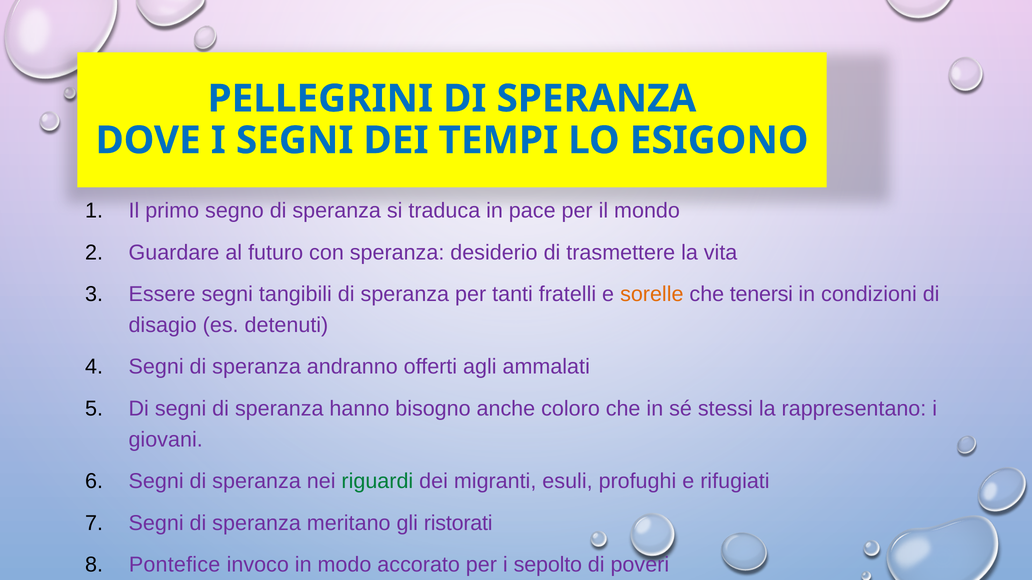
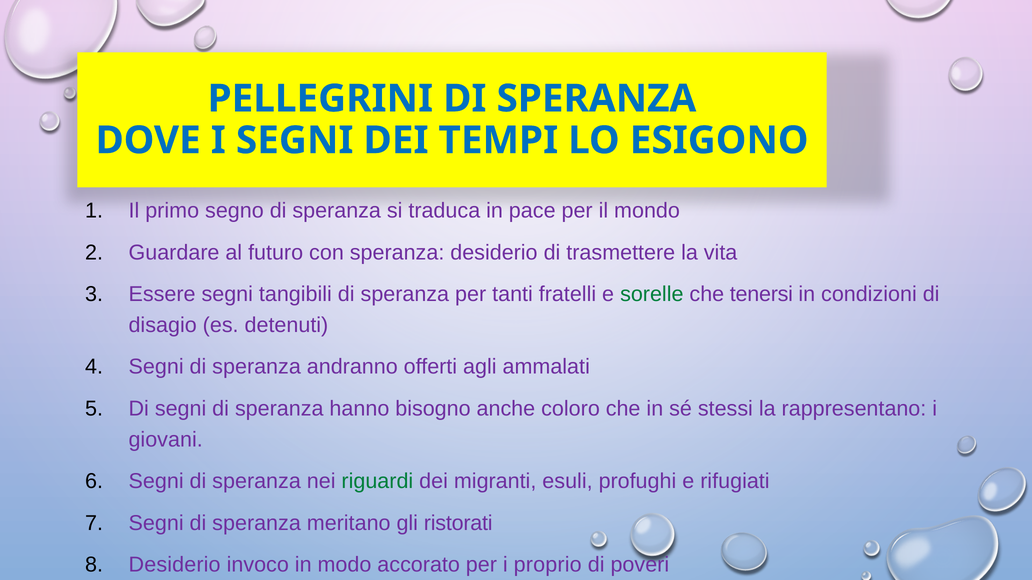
sorelle colour: orange -> green (652, 294)
Pontefice: Pontefice -> Desiderio (175, 565)
sepolto: sepolto -> proprio (548, 565)
